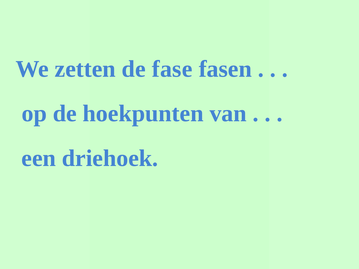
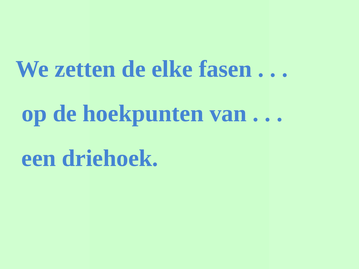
fase: fase -> elke (172, 69)
